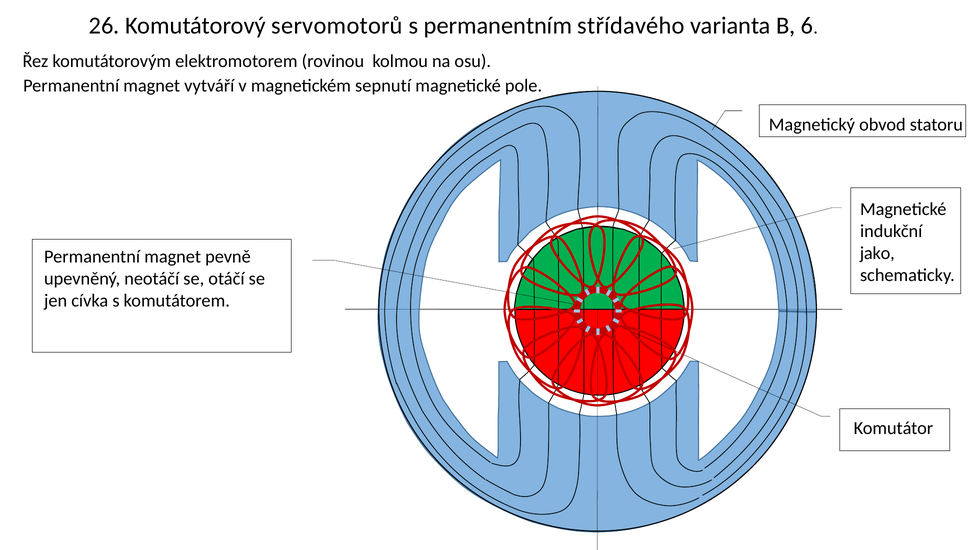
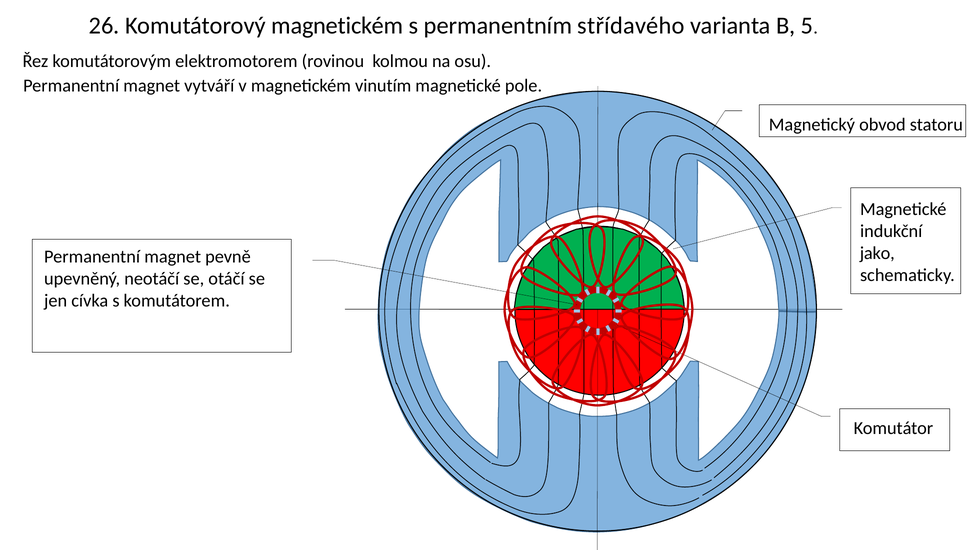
Komutátorový servomotorů: servomotorů -> magnetickém (337, 26)
6: 6 -> 5 (807, 26)
sepnutí: sepnutí -> vinutím (383, 86)
